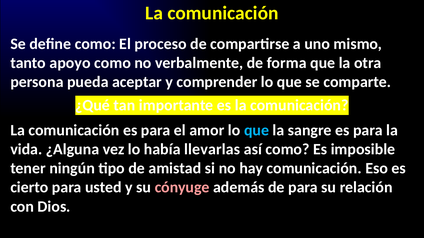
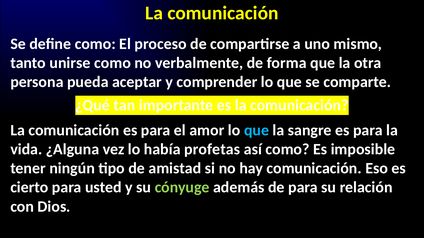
apoyo: apoyo -> unirse (70, 63)
llevarlas: llevarlas -> profetas (212, 150)
cónyuge colour: pink -> light green (182, 188)
